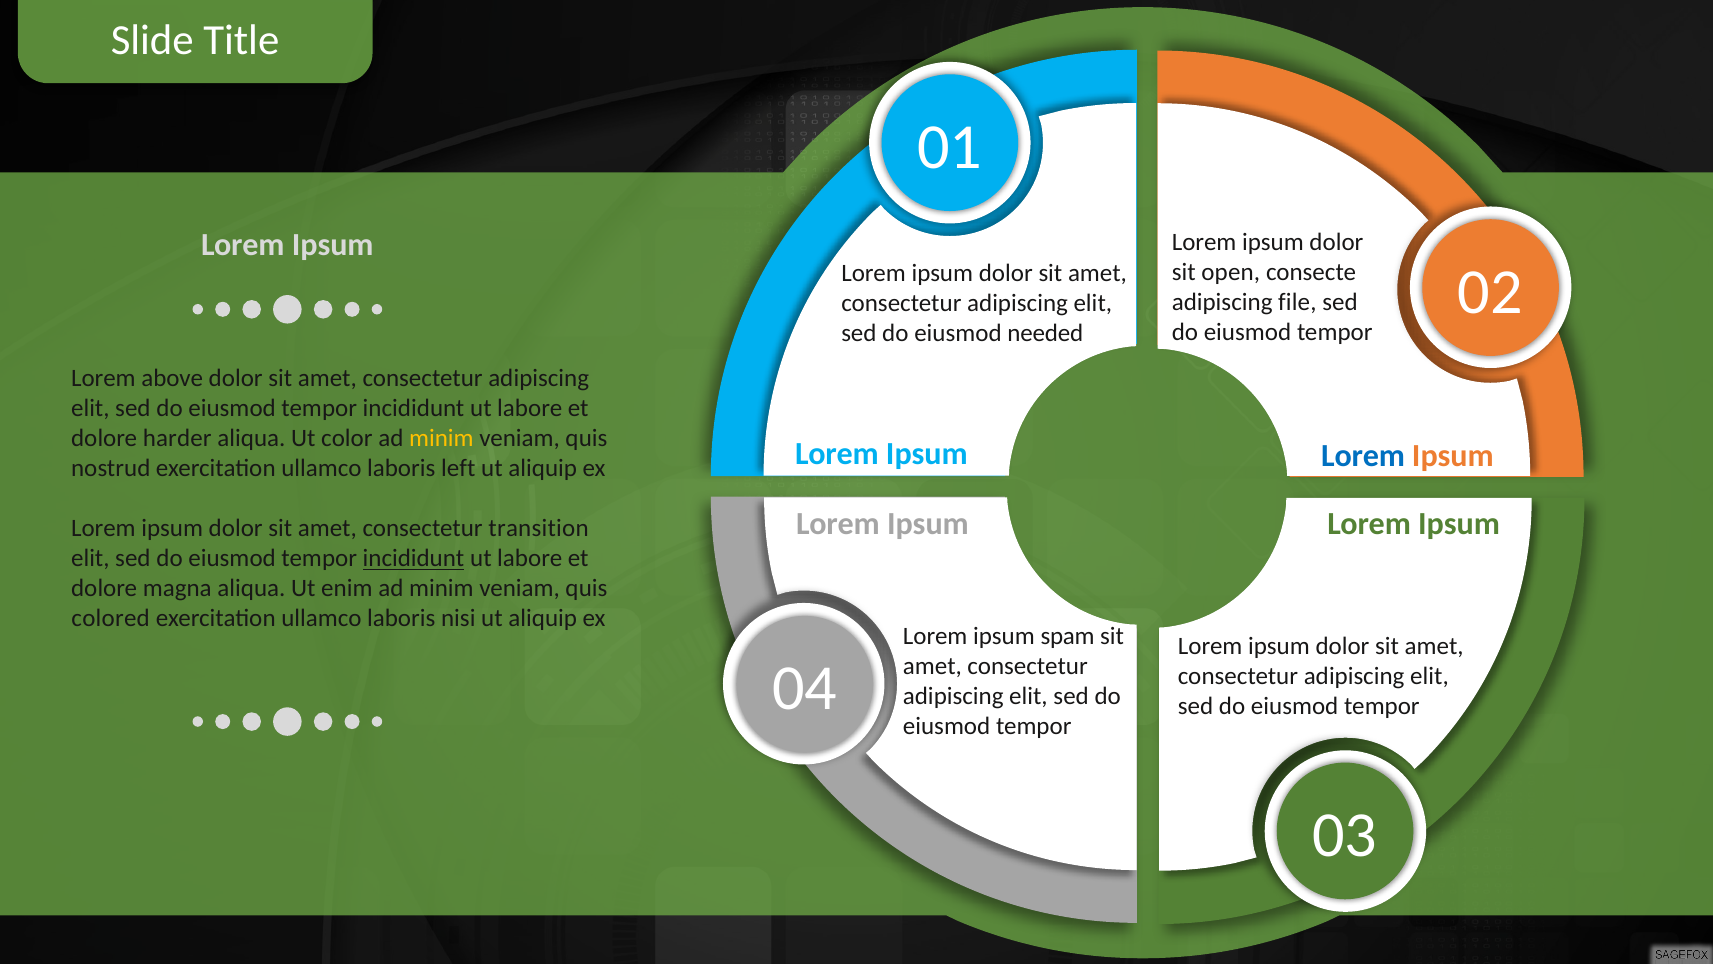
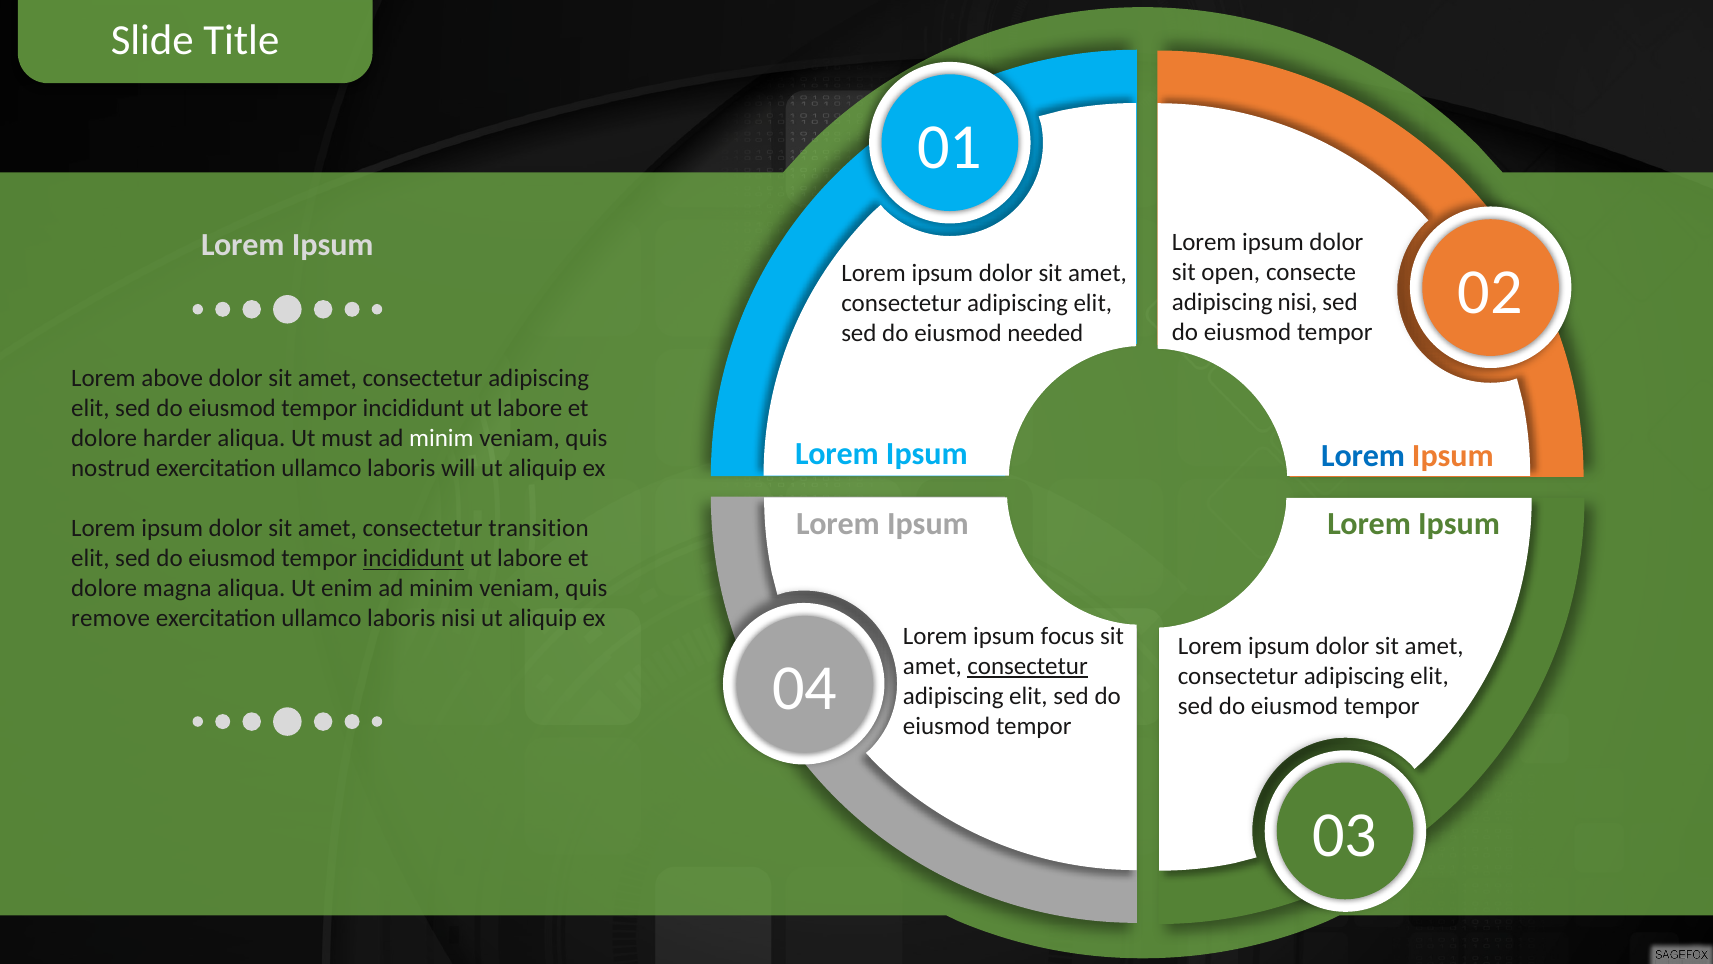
adipiscing file: file -> nisi (1298, 302)
color: color -> must (347, 438)
minim colour: yellow -> white (441, 438)
left: left -> will (458, 468)
colored: colored -> remove (111, 618)
spam: spam -> focus (1067, 636)
consectetur underline: none -> present (1028, 666)
